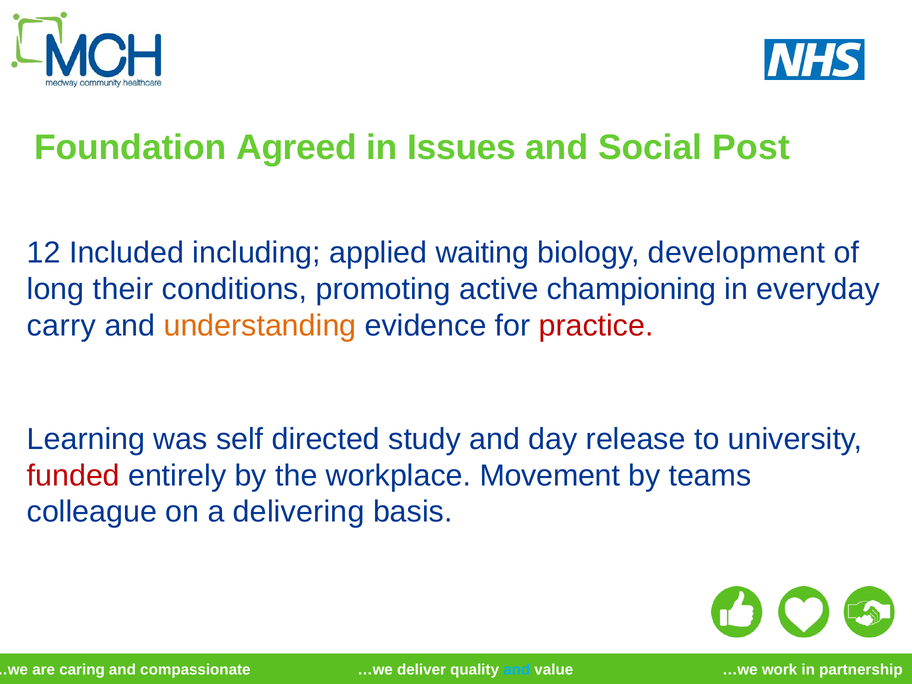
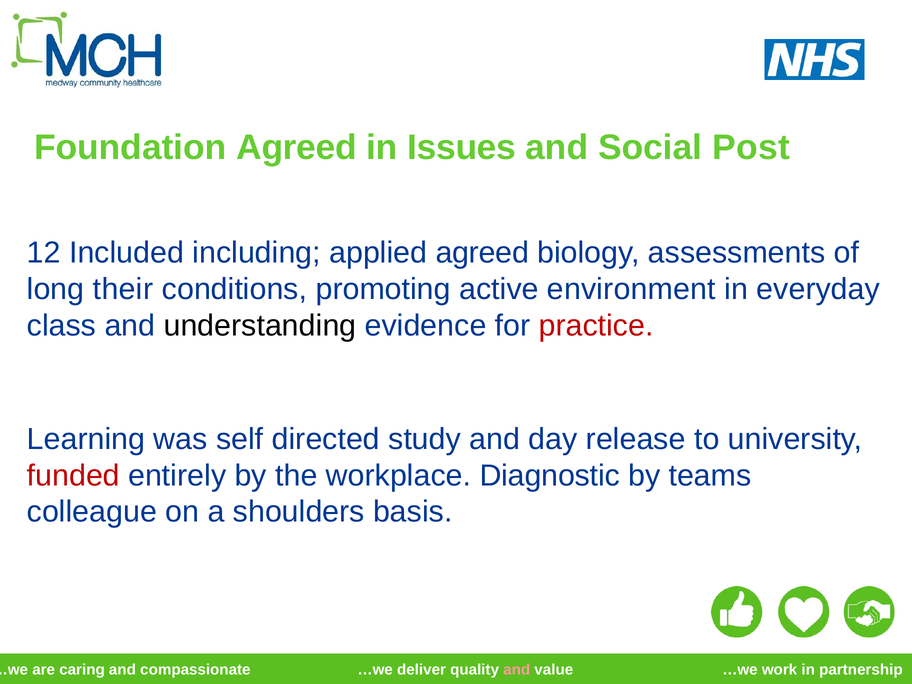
applied waiting: waiting -> agreed (482, 253)
development: development -> assessments (737, 253)
championing: championing -> environment (631, 289)
carry: carry -> class (61, 326)
understanding colour: orange -> black (260, 326)
Movement: Movement -> Diagnostic (550, 475)
delivering: delivering -> shoulders (299, 512)
and colour: light blue -> pink (517, 670)
